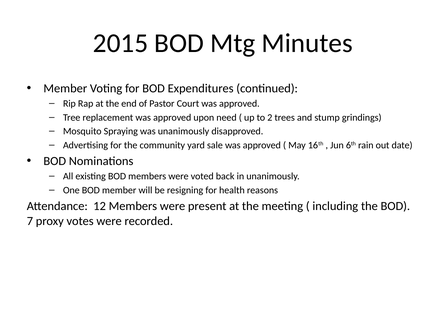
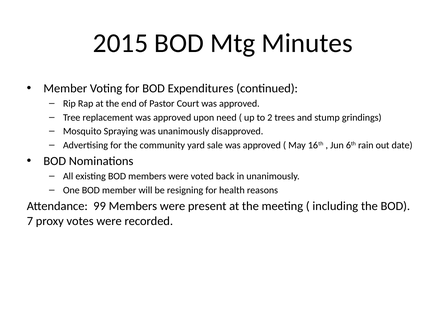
12: 12 -> 99 (100, 206)
